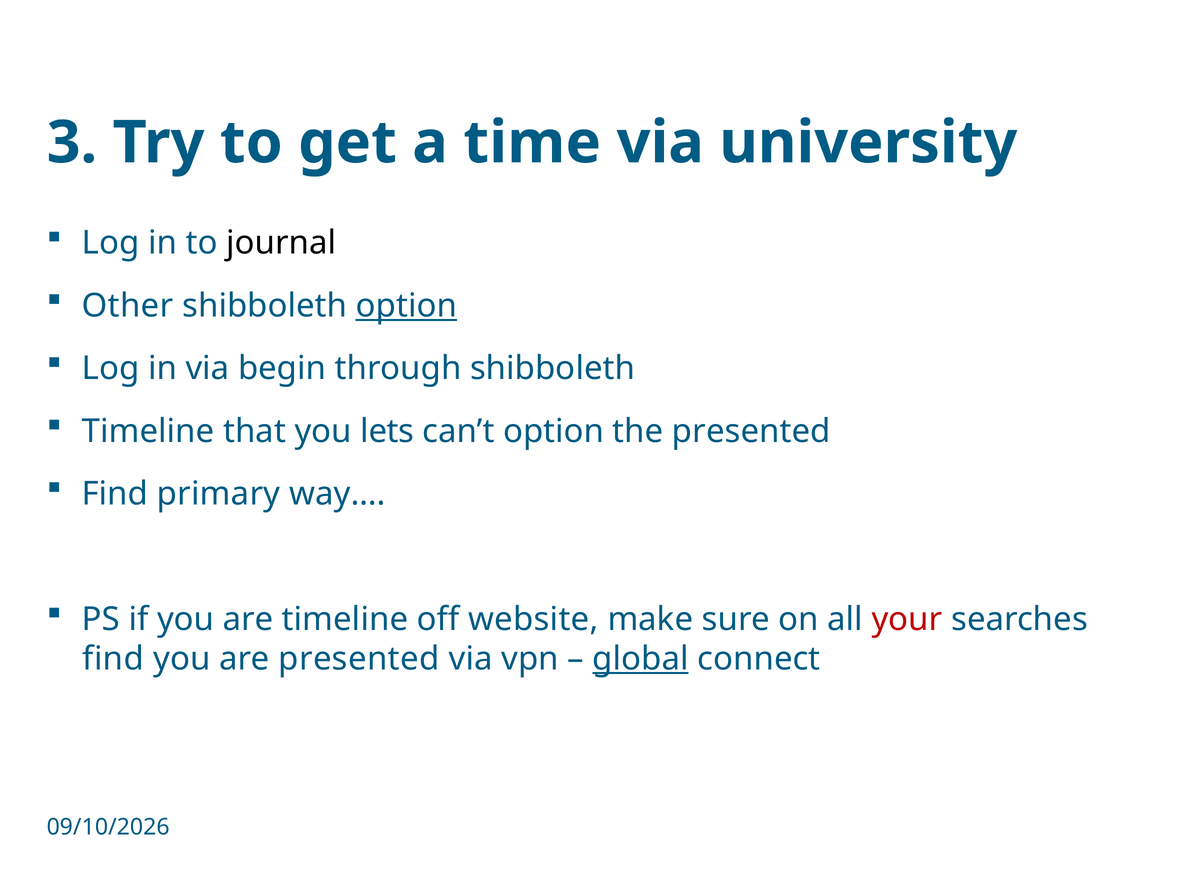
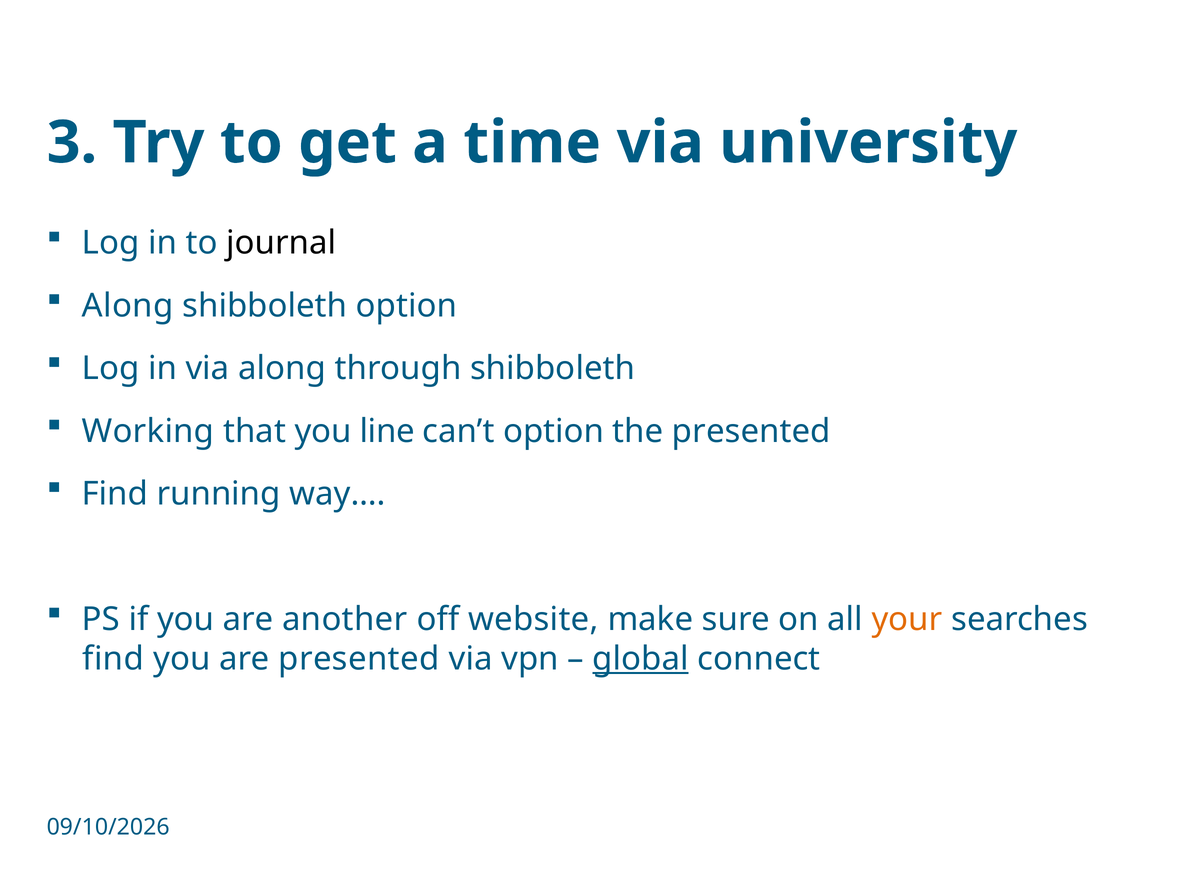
Other: Other -> Along (128, 306)
option underline: present -> none (406, 306)
via begin: begin -> along (282, 368)
Timeline: Timeline -> Working (148, 431)
lets: lets -> line (387, 431)
primary: primary -> running (219, 494)
are timeline: timeline -> another (345, 619)
your colour: red -> orange (907, 619)
